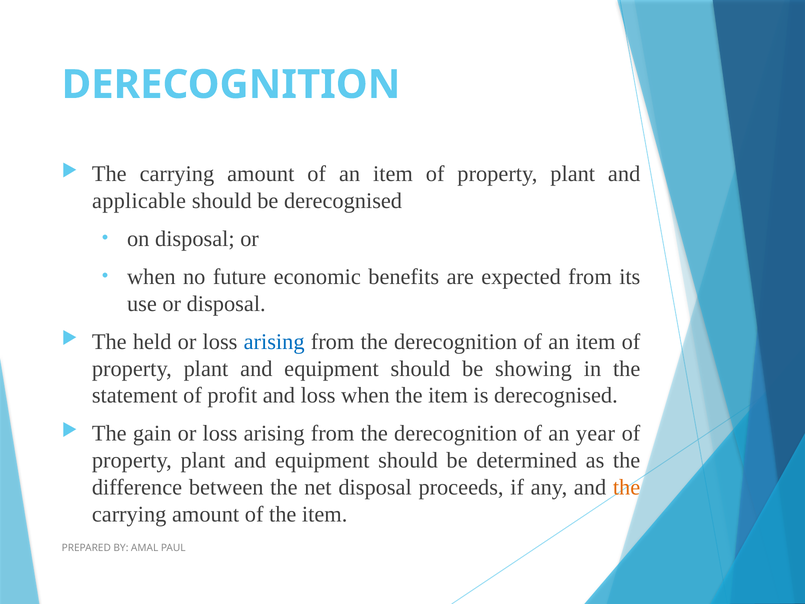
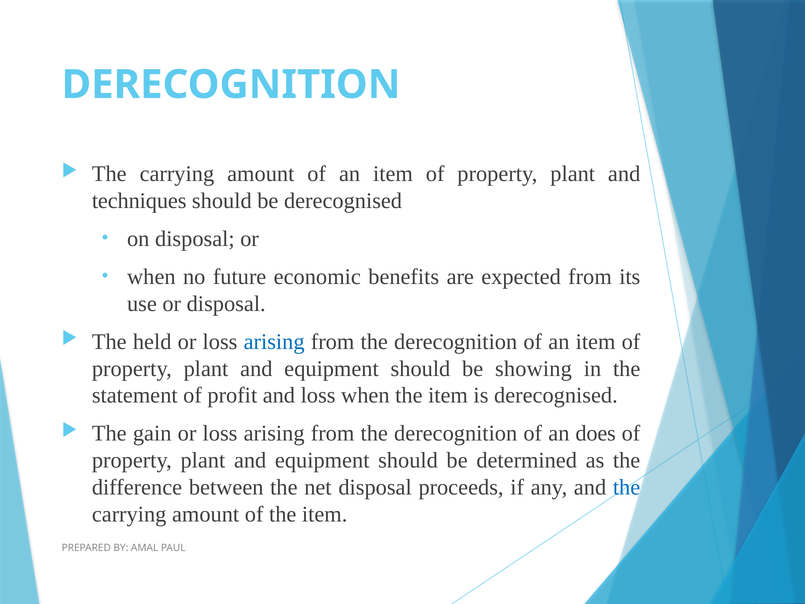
applicable: applicable -> techniques (139, 201)
year: year -> does (596, 433)
the colour: orange -> blue (627, 487)
